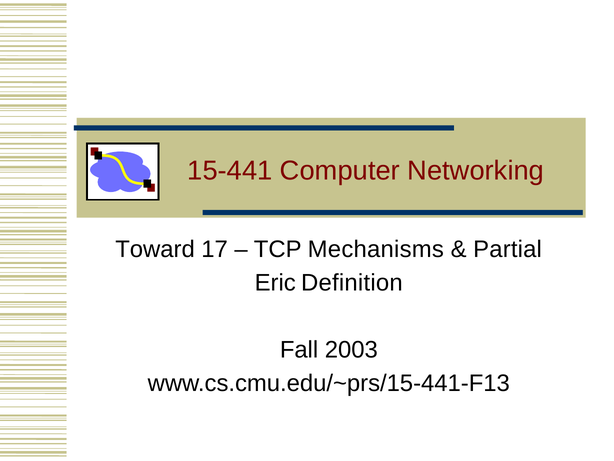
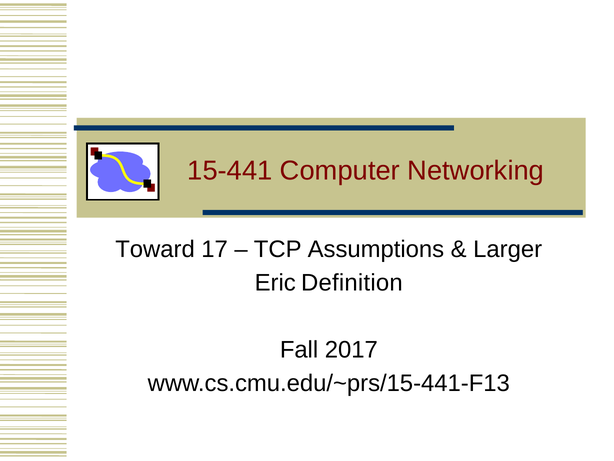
Mechanisms: Mechanisms -> Assumptions (376, 249)
Partial: Partial -> Larger (508, 249)
2003: 2003 -> 2017 (351, 350)
